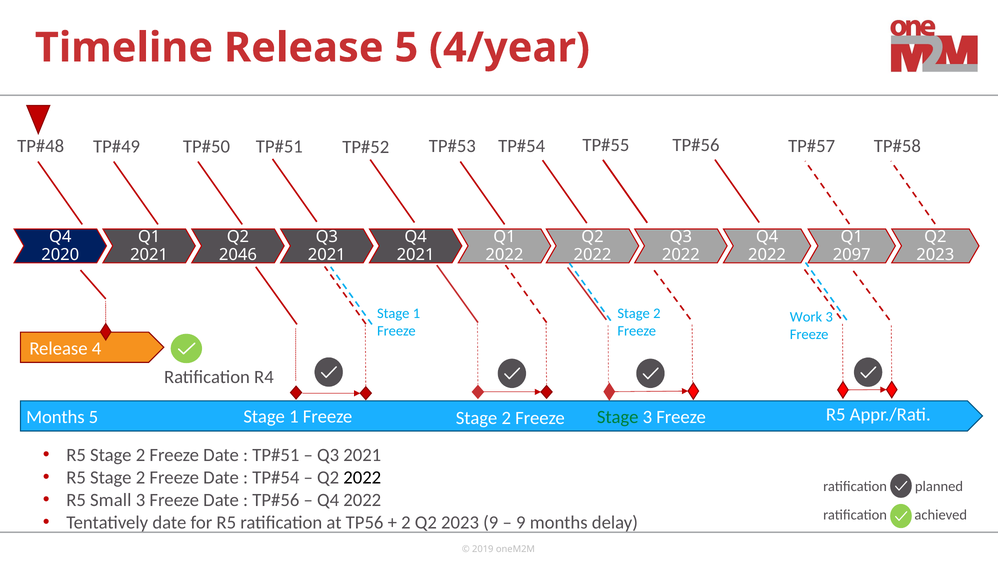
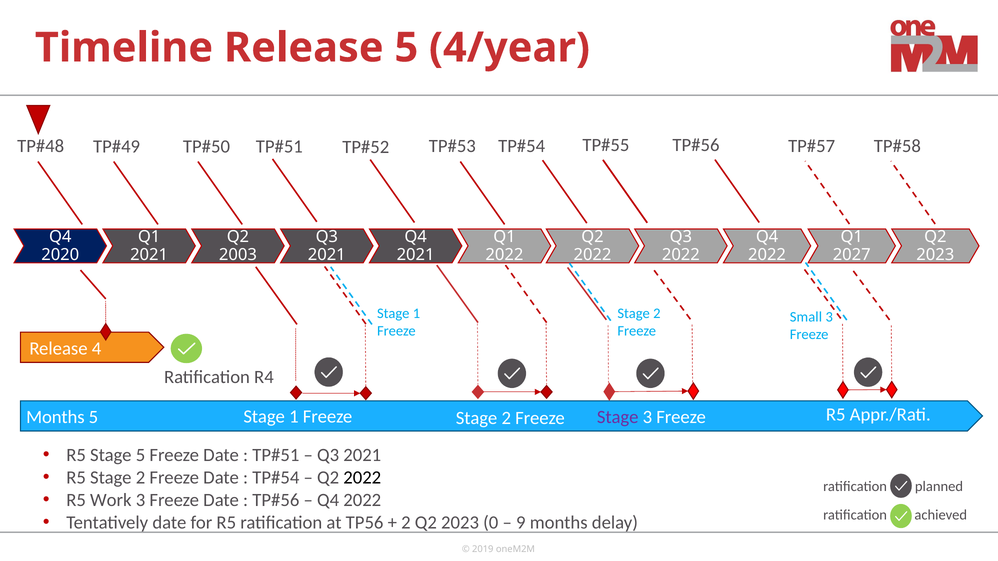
2046: 2046 -> 2003 (238, 255)
2097: 2097 -> 2027 (852, 255)
Work: Work -> Small (806, 317)
Stage colour: green -> purple (618, 417)
2: 2 -> 5 (141, 455)
Small: Small -> Work (111, 500)
2023 9: 9 -> 0 (491, 523)
